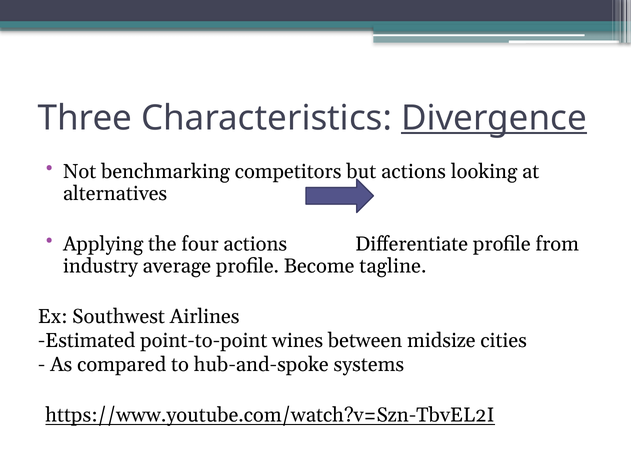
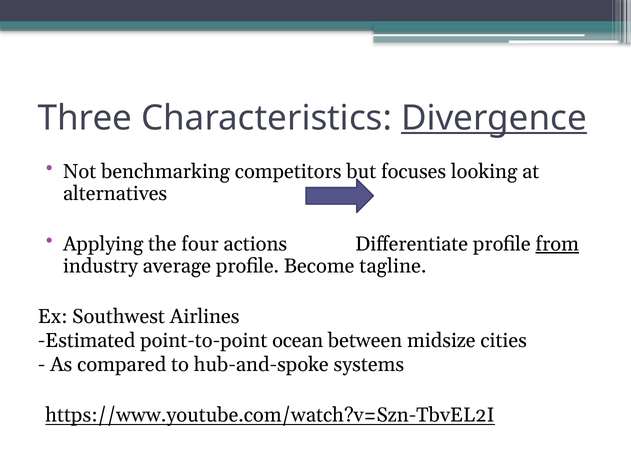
actions: actions -> focuses (414, 172)
from underline: none -> present (557, 244)
wines: wines -> ocean (298, 341)
